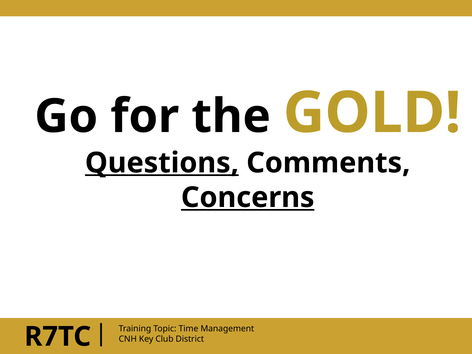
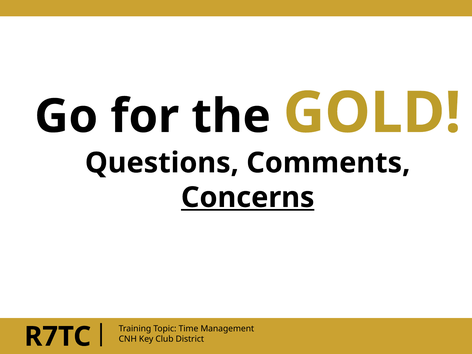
Questions underline: present -> none (162, 163)
